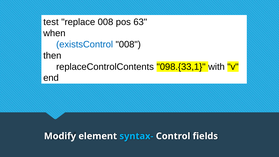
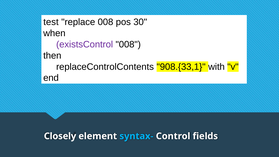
63: 63 -> 30 (140, 22)
existsControl colour: blue -> purple (85, 44)
098.{33,1: 098.{33,1 -> 908.{33,1 (181, 67)
Modify: Modify -> Closely (60, 136)
